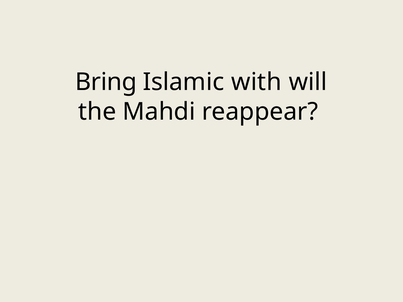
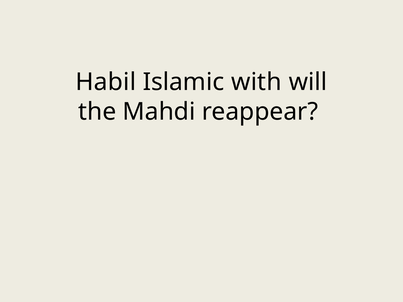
Bring: Bring -> Habil (106, 82)
